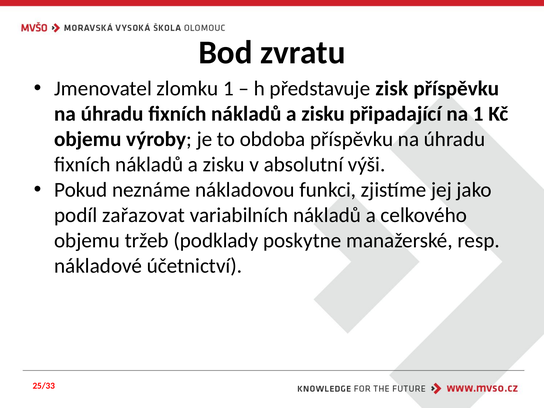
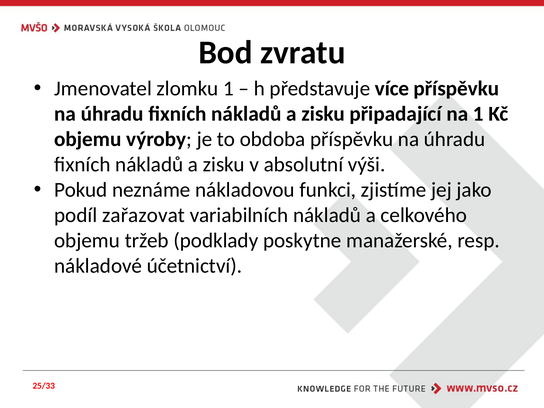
zisk: zisk -> více (392, 89)
